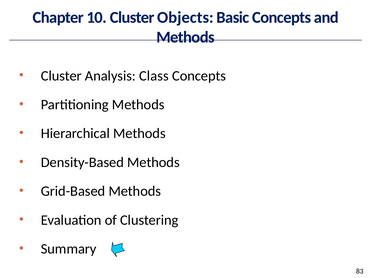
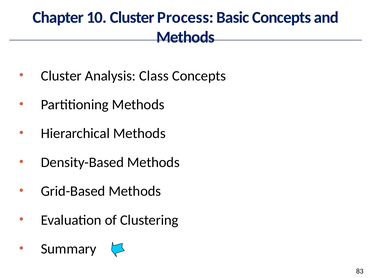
Objects: Objects -> Process (185, 18)
